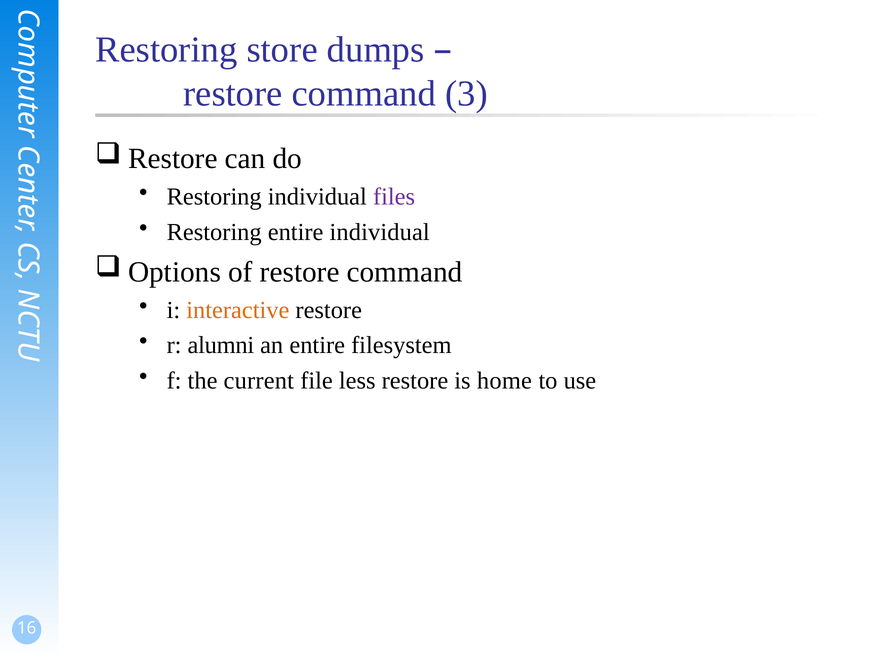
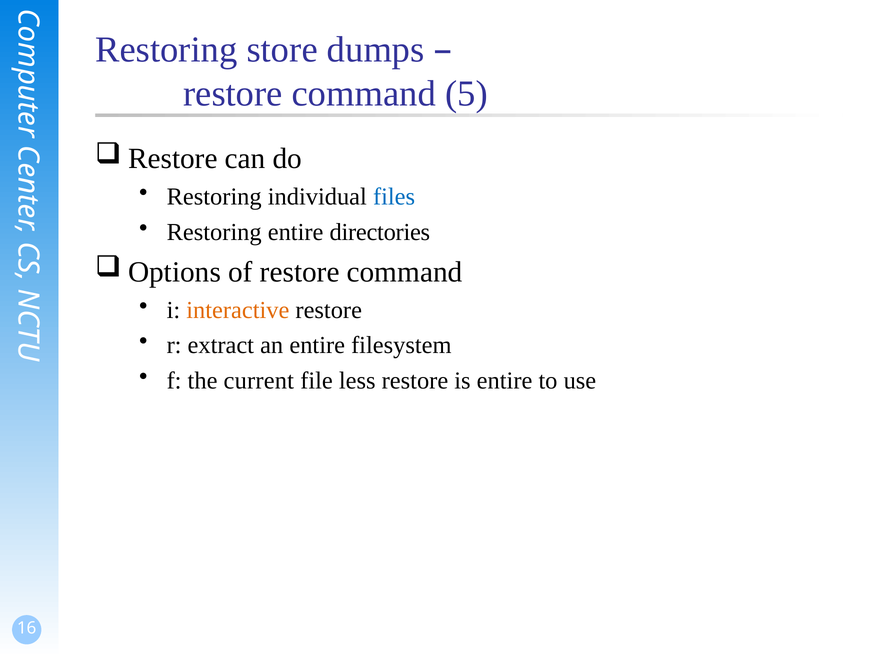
3: 3 -> 5 (467, 94)
files colour: purple -> blue (394, 197)
entire individual: individual -> directories (380, 232)
alumni: alumni -> extract (221, 346)
is home: home -> entire (505, 381)
